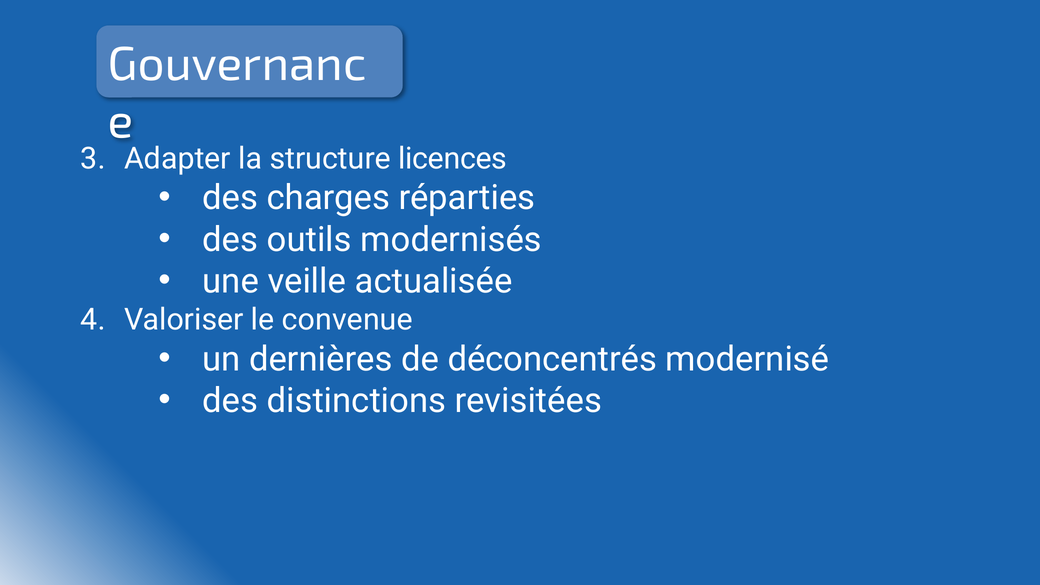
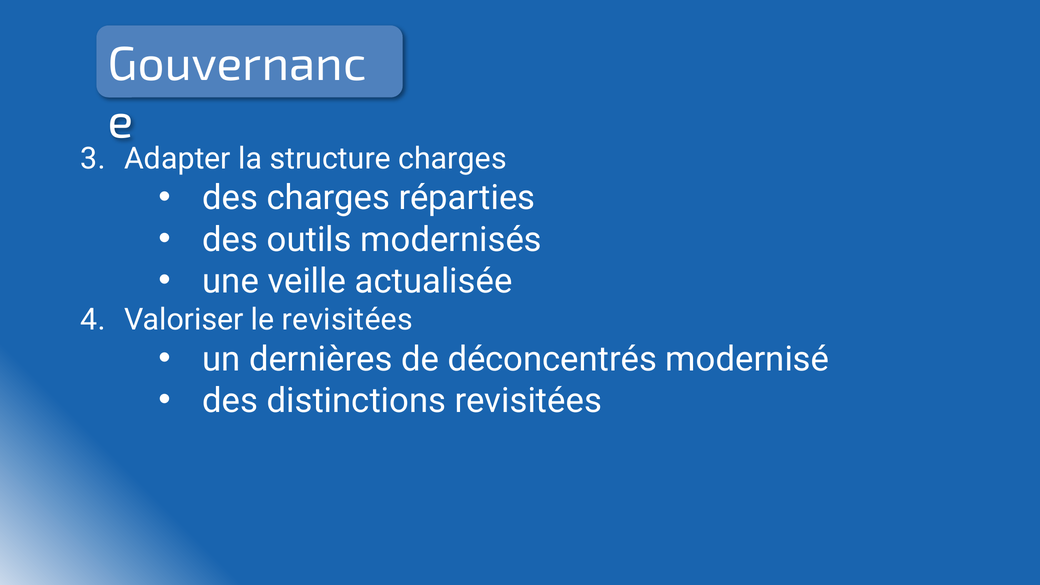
structure licences: licences -> charges (452, 159)
le convenue: convenue -> revisitées (347, 320)
